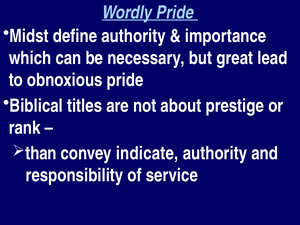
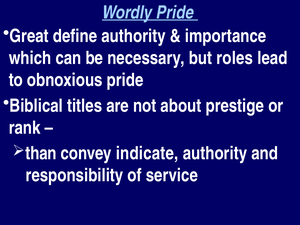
Midst: Midst -> Great (29, 36)
great: great -> roles (235, 58)
